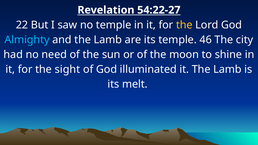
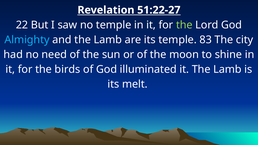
54:22-27: 54:22-27 -> 51:22-27 (159, 10)
the colour: yellow -> light green (184, 25)
46: 46 -> 83 (206, 40)
sight: sight -> birds (67, 69)
